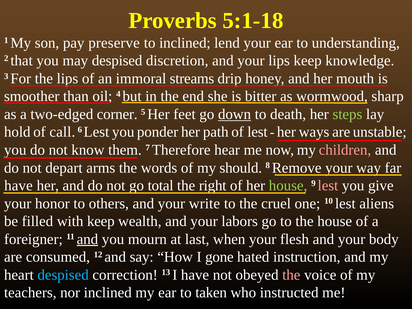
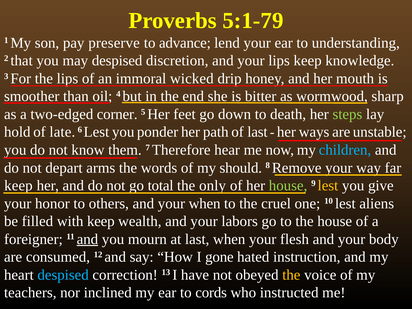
5:1-18: 5:1-18 -> 5:1-79 (253, 20)
to inclined: inclined -> advance (185, 43)
streams: streams -> wicked (192, 79)
down underline: present -> none (235, 114)
call: call -> late (62, 132)
of lest: lest -> last (257, 132)
children colour: pink -> light blue (345, 150)
have: have -> keep (18, 186)
right: right -> only (213, 186)
lest colour: pink -> yellow (328, 186)
your write: write -> when (205, 203)
the colour: pink -> yellow (291, 275)
taken: taken -> cords (211, 293)
